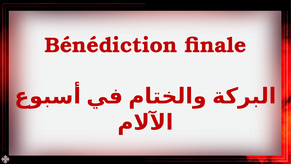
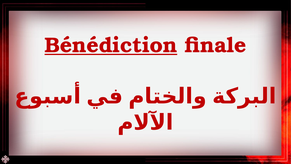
Bénédiction underline: none -> present (111, 45)
